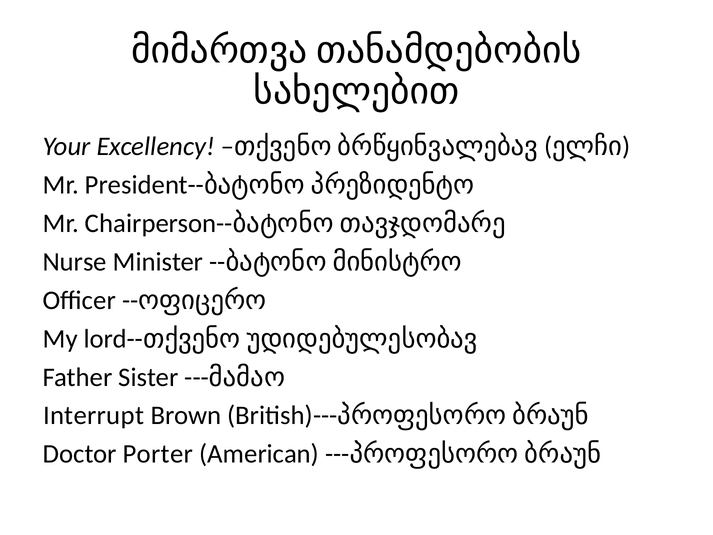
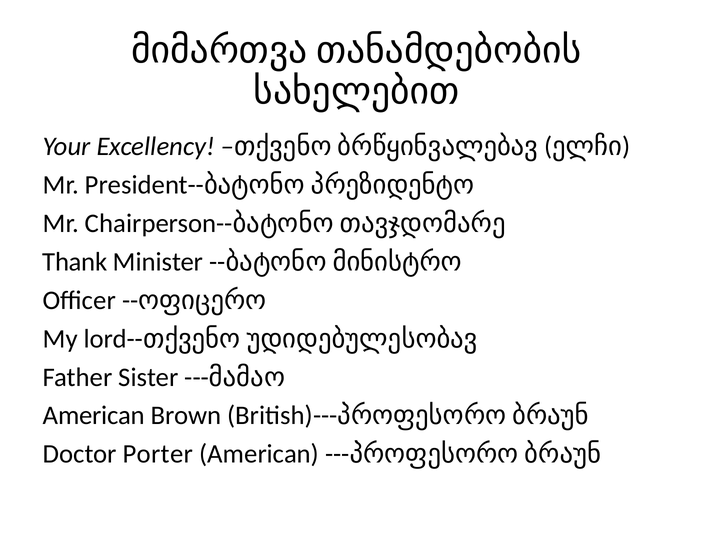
Nurse: Nurse -> Thank (75, 262)
Interrupt: Interrupt -> American (94, 415)
